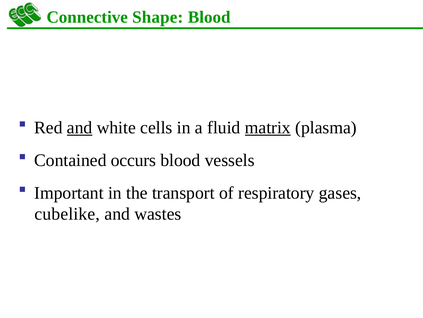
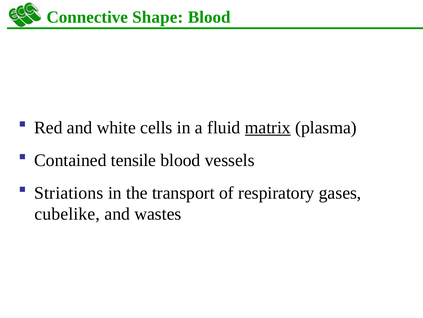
and underline: present -> none (80, 127)
occurs: occurs -> tensile (134, 160)
Important: Important -> Striations (69, 192)
